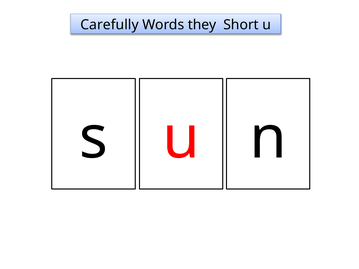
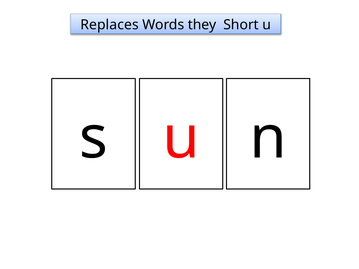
Carefully: Carefully -> Replaces (110, 25)
